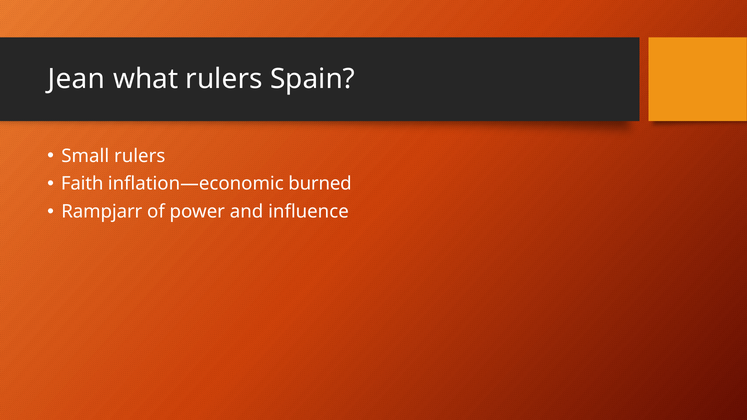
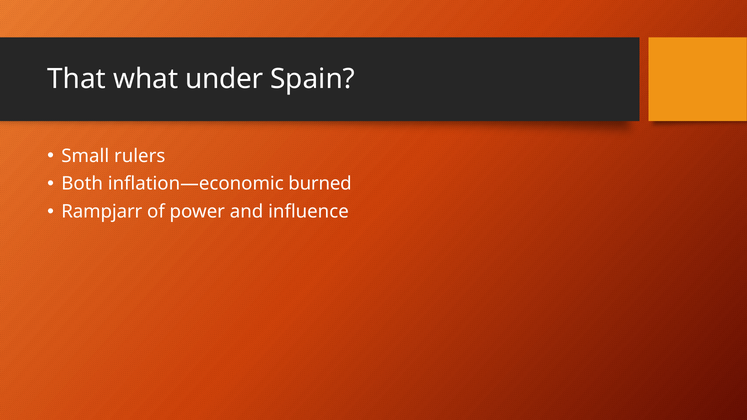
Jean: Jean -> That (77, 79)
what rulers: rulers -> under (224, 79)
Faith: Faith -> Both (82, 184)
